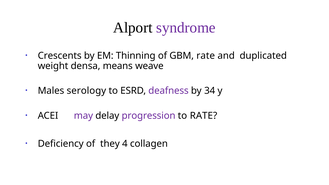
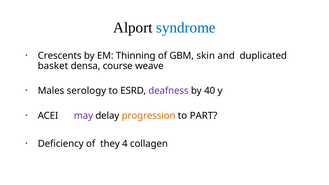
syndrome colour: purple -> blue (186, 28)
GBM rate: rate -> skin (206, 56)
weight: weight -> basket (53, 66)
means: means -> course (118, 66)
34: 34 -> 40 (210, 91)
progression colour: purple -> orange (149, 116)
to RATE: RATE -> PART (204, 116)
